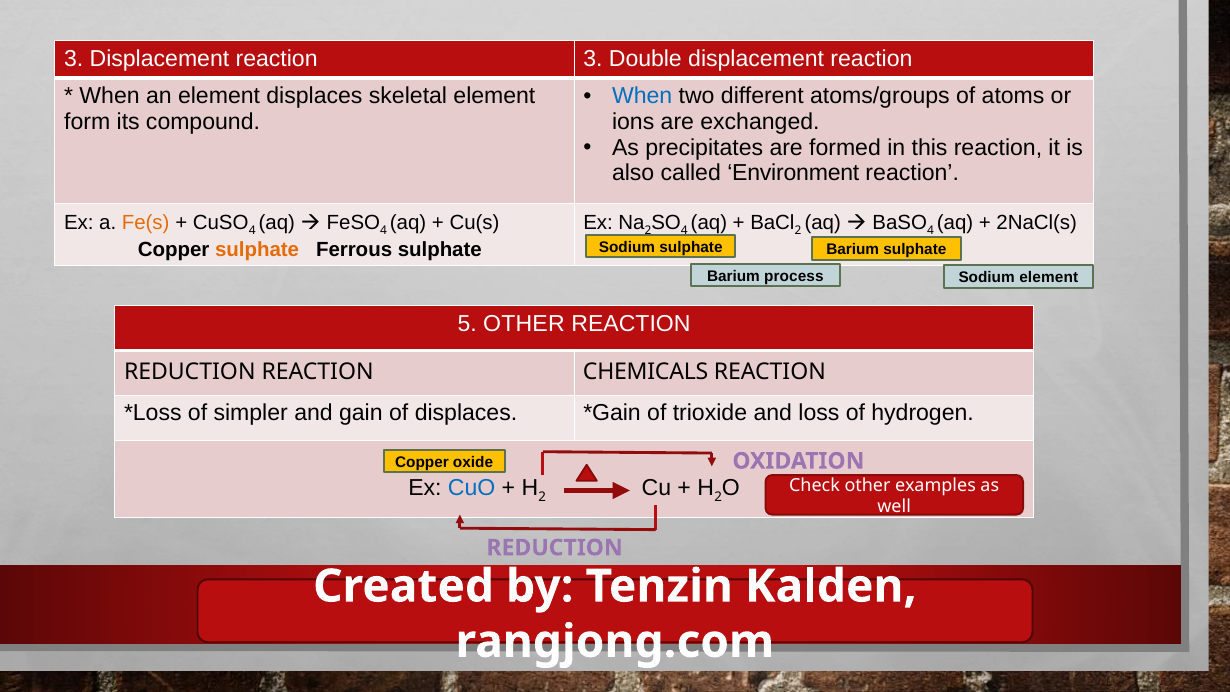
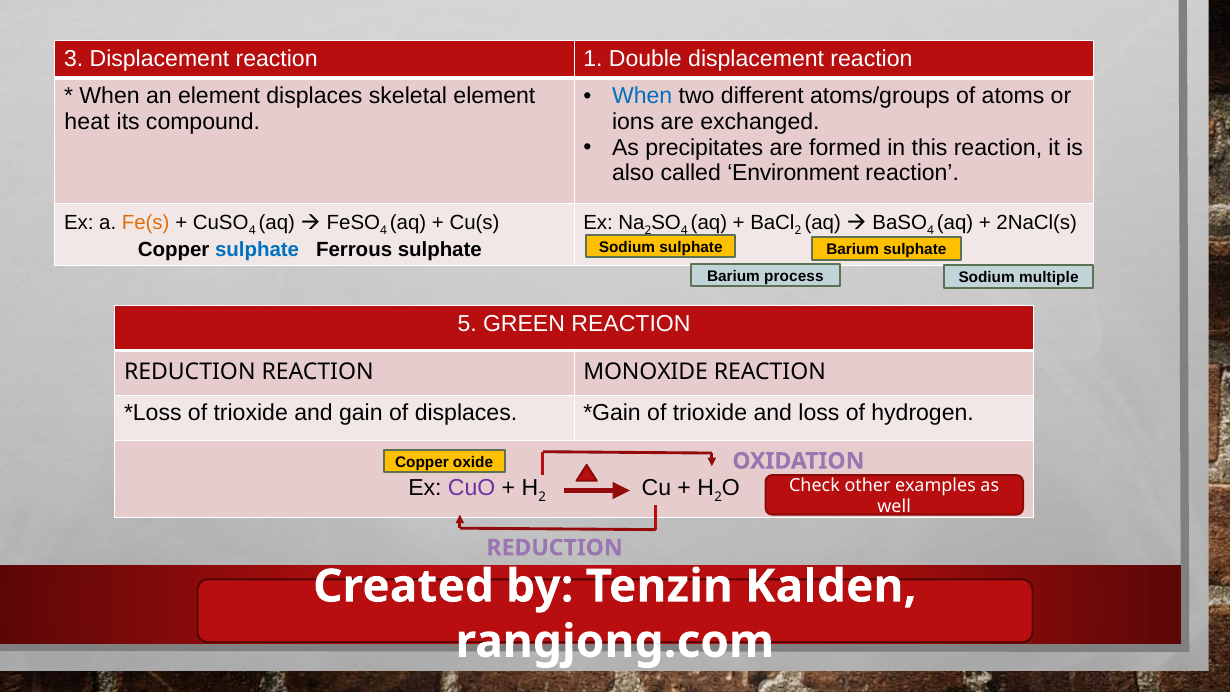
reaction 3: 3 -> 1 (593, 59)
form: form -> heat (87, 122)
sulphate colour: orange -> blue (257, 250)
Sodium element: element -> multiple (1049, 277)
5 OTHER: OTHER -> GREEN (524, 324)
CHEMICALS: CHEMICALS -> MONOXIDE (646, 372)
simpler: simpler -> trioxide (251, 413)
CuO colour: blue -> purple (472, 488)
